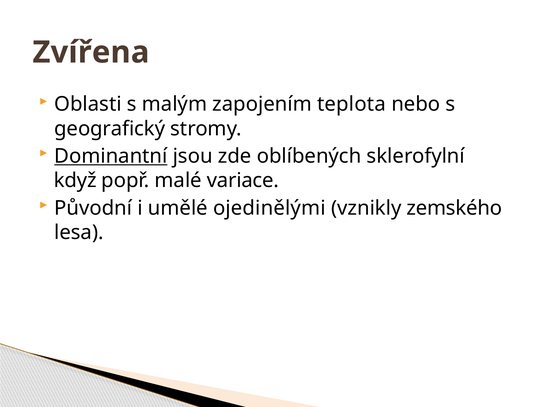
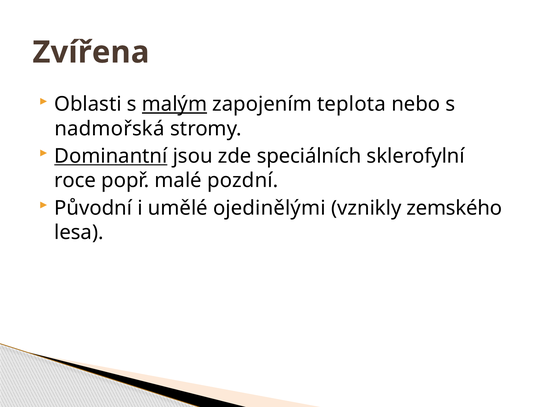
malým underline: none -> present (175, 104)
geografický: geografický -> nadmořská (109, 129)
oblíbených: oblíbených -> speciálních (309, 156)
když: když -> roce (75, 181)
variace: variace -> pozdní (243, 181)
